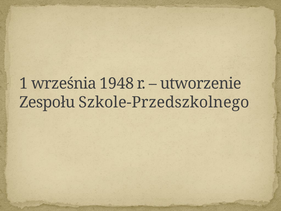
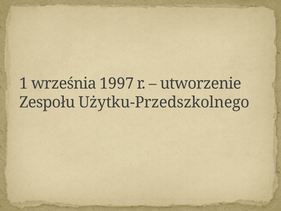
1948: 1948 -> 1997 (117, 83)
Szkole-Przedszkolnego: Szkole-Przedszkolnego -> Użytku-Przedszkolnego (164, 102)
